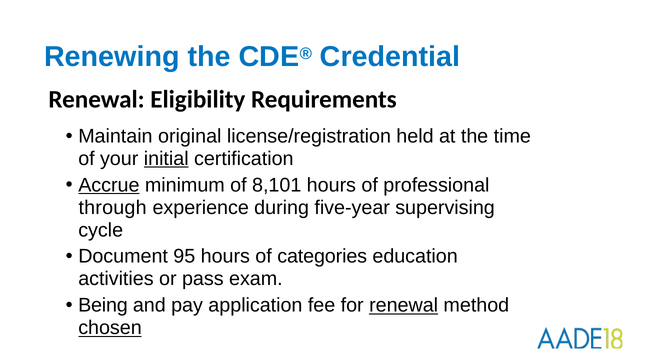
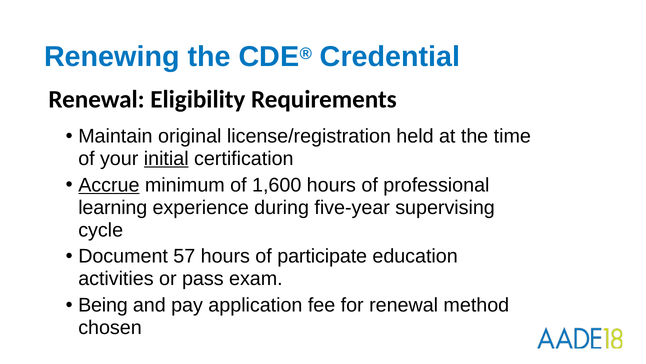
8,101: 8,101 -> 1,600 (277, 185)
through: through -> learning (113, 207)
95: 95 -> 57 (184, 256)
categories: categories -> participate (322, 256)
renewal underline: present -> none (404, 305)
chosen underline: present -> none (110, 328)
